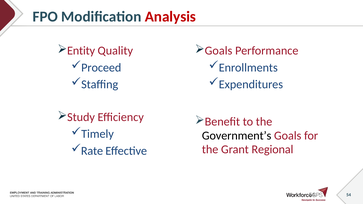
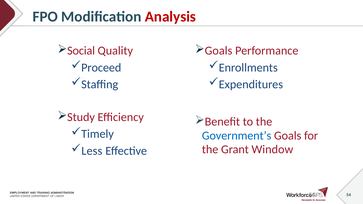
Entity: Entity -> Social (81, 51)
Government’s colour: black -> blue (237, 136)
Regional: Regional -> Window (272, 149)
Rate: Rate -> Less (92, 151)
